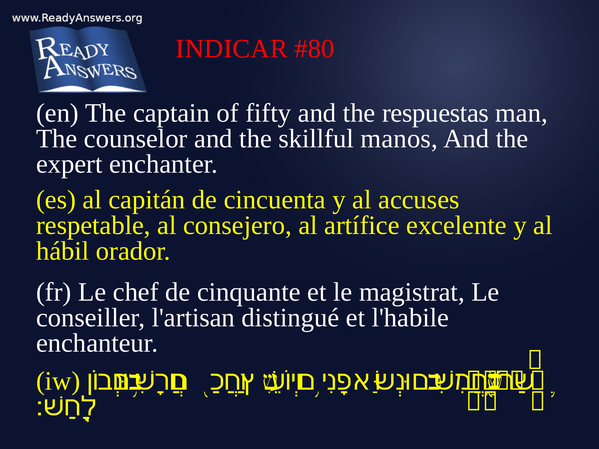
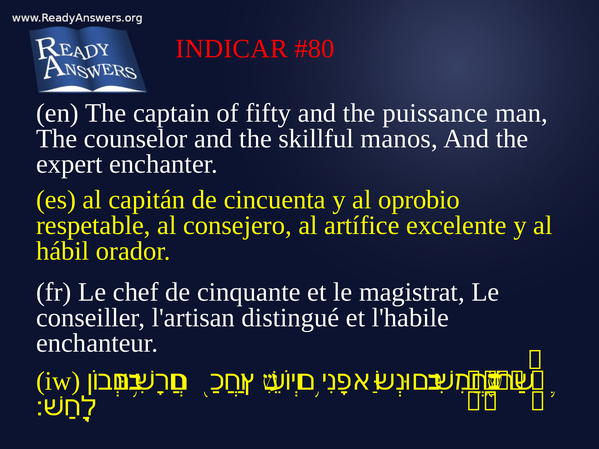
respuestas: respuestas -> puissance (435, 113)
accuses: accuses -> oprobio (419, 200)
